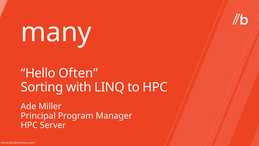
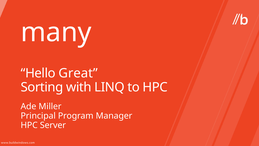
Often: Often -> Great (78, 73)
